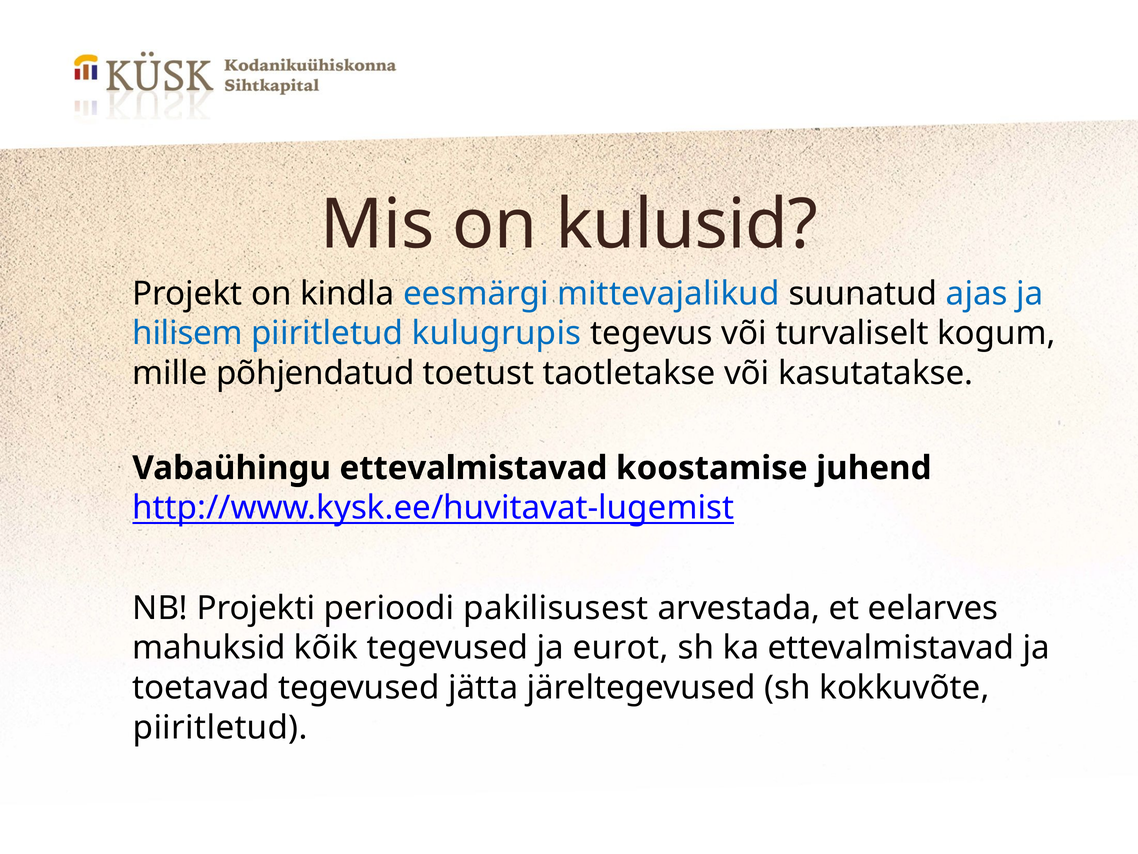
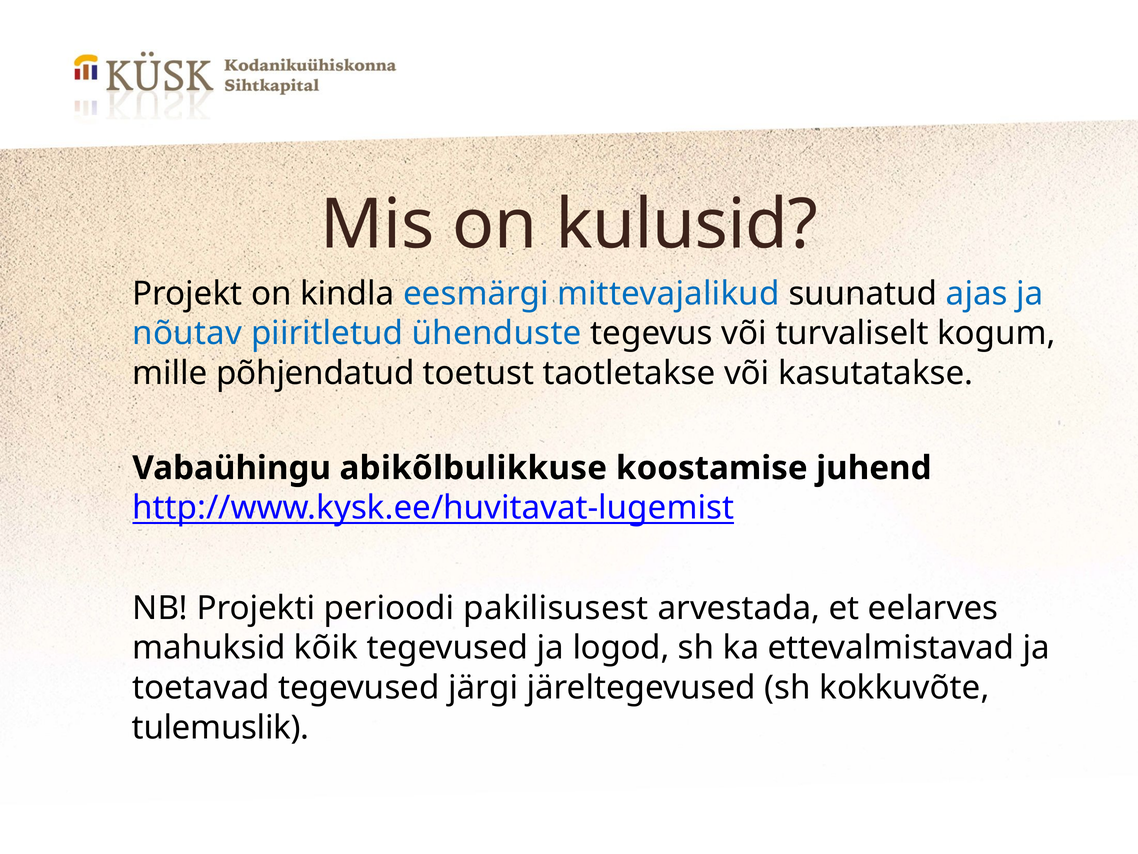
hilisem: hilisem -> nõutav (187, 333)
kulugrupis: kulugrupis -> ühenduste (497, 333)
Vabaühingu ettevalmistavad: ettevalmistavad -> abikõlbulikkuse (473, 468)
eurot: eurot -> logod (621, 648)
jätta: jätta -> järgi (483, 687)
piiritletud: piiritletud -> tulemuslik (221, 727)
